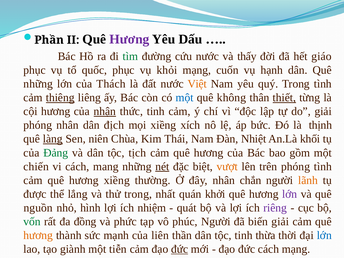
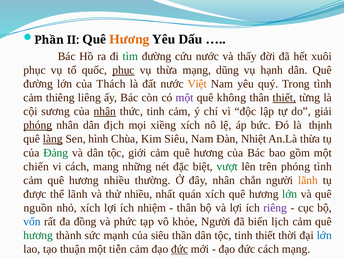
Hương colour: purple -> orange (129, 39)
giáo: giáo -> xuôi (322, 56)
phục underline: none -> present (123, 70)
vụ khỏi: khỏi -> thừa (167, 70)
cuốn: cuốn -> dũng (227, 70)
những: những -> đường (38, 84)
thiêng underline: present -> none (60, 98)
một colour: blue -> purple (185, 98)
cội hương: hương -> sương (56, 111)
phóng underline: none -> present (38, 125)
niên: niên -> hình (98, 139)
Kim Thái: Thái -> Siêu (176, 139)
An.Là khối: khối -> thừa (310, 139)
tịch: tịch -> giới (137, 153)
nét underline: present -> none (162, 166)
vượt colour: orange -> green (227, 166)
hương xiềng: xiềng -> nhiều (117, 180)
thể lắng: lắng -> lãnh (78, 194)
thử trong: trong -> nhiều (138, 194)
quán khởi: khởi -> xích (215, 194)
lớn colour: purple -> green (290, 194)
nhỏ hình: hình -> xích (90, 208)
quát: quát -> thân (187, 208)
vốn colour: green -> blue (32, 222)
phúc: phúc -> khỏe (185, 222)
biến giải: giải -> lịch (280, 222)
hương colour: orange -> green (38, 235)
của liên: liên -> siêu (160, 235)
tinh thừa: thừa -> thiết (266, 235)
giành: giành -> thuận (73, 249)
